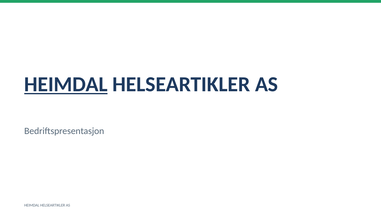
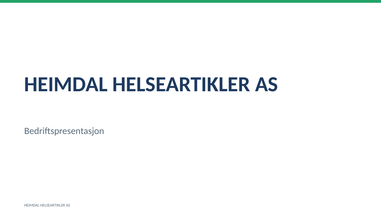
HEIMDAL underline: present -> none (66, 85)
